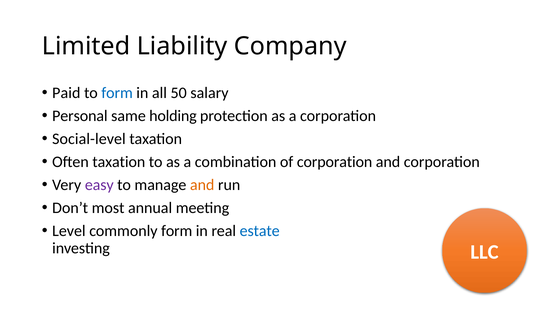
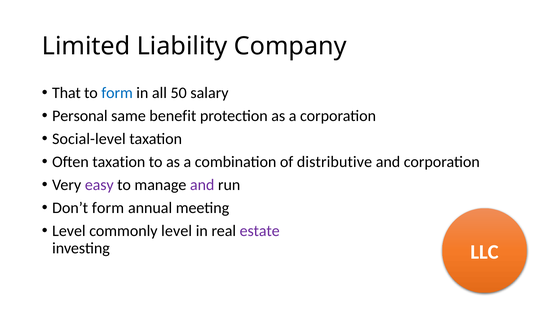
Paid: Paid -> That (66, 93)
holding: holding -> benefit (173, 116)
of corporation: corporation -> distributive (334, 162)
and colour: orange -> purple (202, 185)
Don’t most: most -> form (108, 208)
commonly form: form -> level (177, 231)
estate colour: blue -> purple (260, 231)
